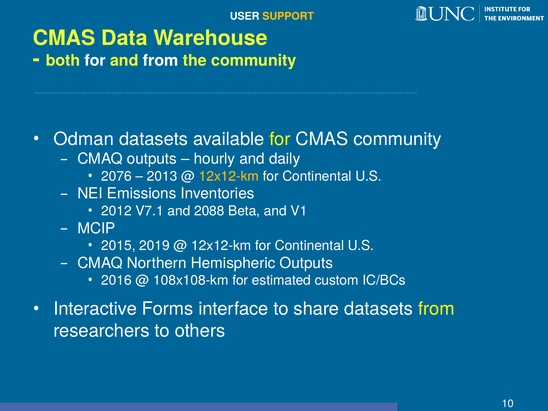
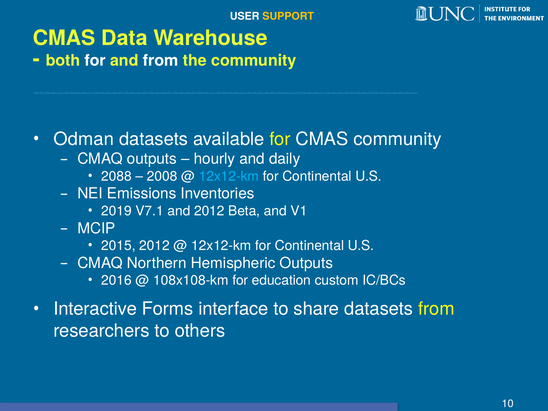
2076: 2076 -> 2088 (117, 176)
2013: 2013 -> 2008 (162, 176)
12x12-km colour: yellow -> light blue (229, 176)
2012: 2012 -> 2019 (117, 211)
and 2088: 2088 -> 2012 (209, 211)
2015 2019: 2019 -> 2012 (155, 246)
estimated: estimated -> education (281, 280)
